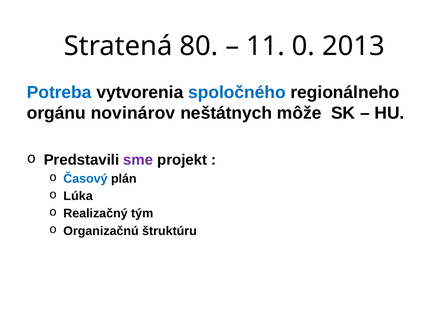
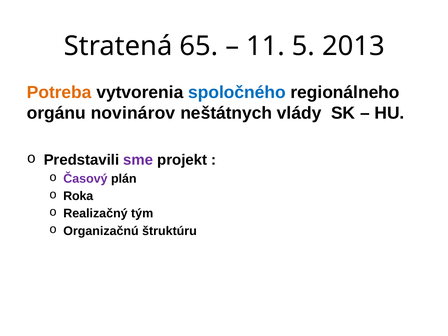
80: 80 -> 65 (199, 46)
0: 0 -> 5 (303, 46)
Potreba colour: blue -> orange (59, 92)
môže: môže -> vlády (299, 113)
Časový colour: blue -> purple (85, 179)
Lúka: Lúka -> Roka (78, 196)
